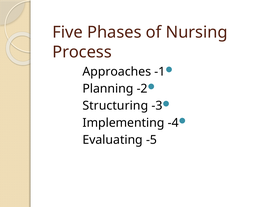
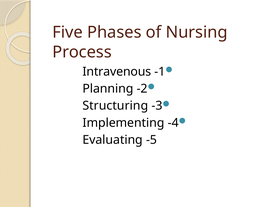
Approaches: Approaches -> Intravenous (117, 72)
